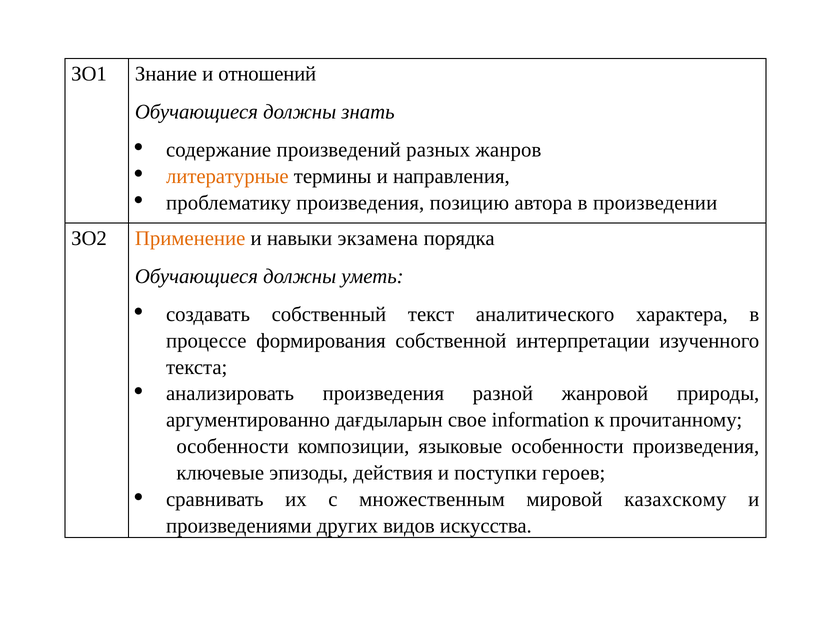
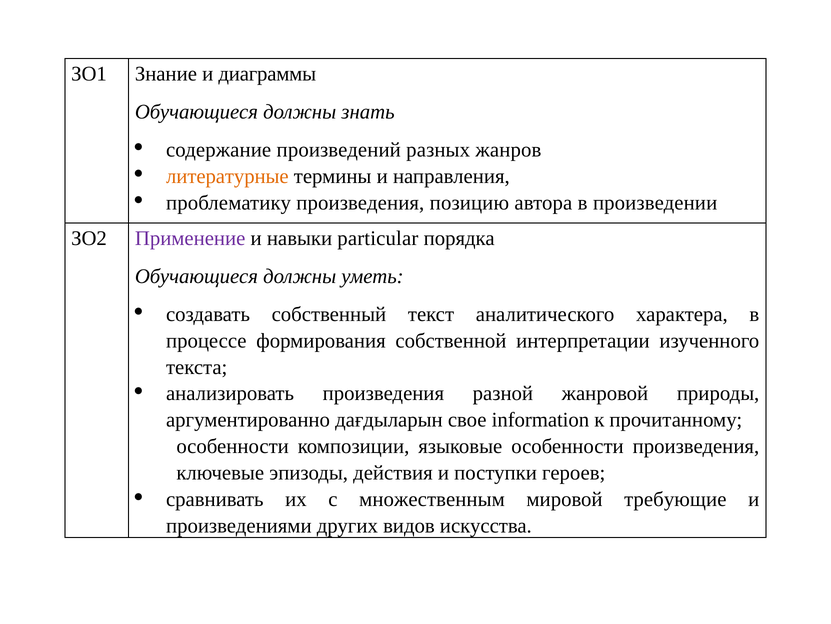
отношений: отношений -> диаграммы (267, 74)
Применение colour: orange -> purple (190, 238)
экзамена: экзамена -> particular (378, 238)
казахскому: казахскому -> требующие (675, 499)
